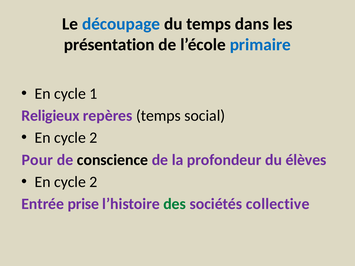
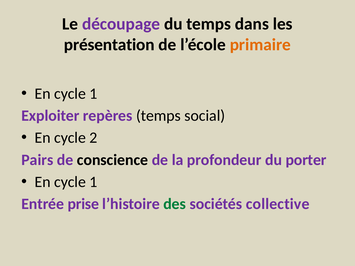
découpage colour: blue -> purple (121, 24)
primaire colour: blue -> orange (260, 45)
Religieux: Religieux -> Exploiter (50, 116)
Pour: Pour -> Pairs (37, 160)
élèves: élèves -> porter (306, 160)
2: 2 -> 1 (93, 182)
